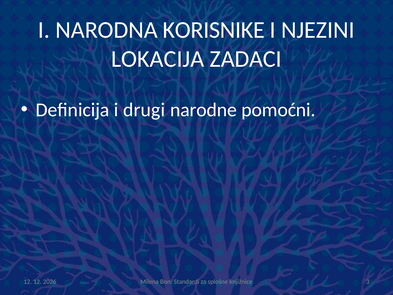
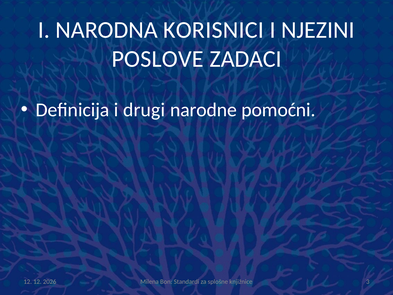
KORISNIKE: KORISNIKE -> KORISNICI (214, 30)
LOKACIJA: LOKACIJA -> POSLOVE (158, 59)
